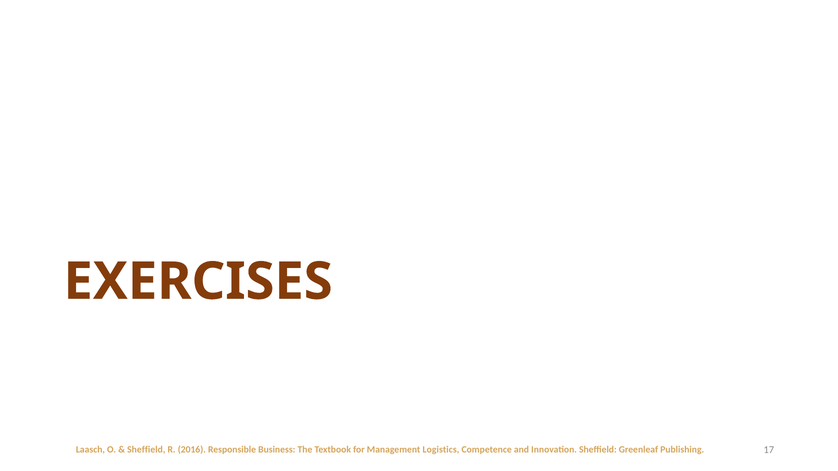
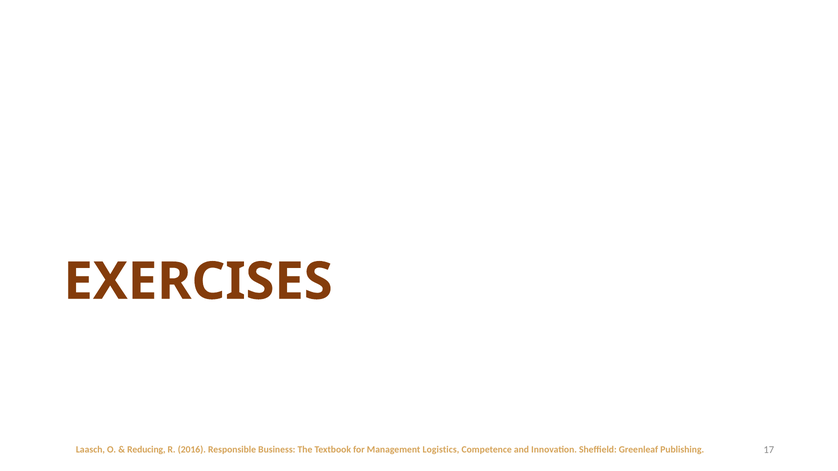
Sheffield: Sheffield -> Reducing (146, 450)
